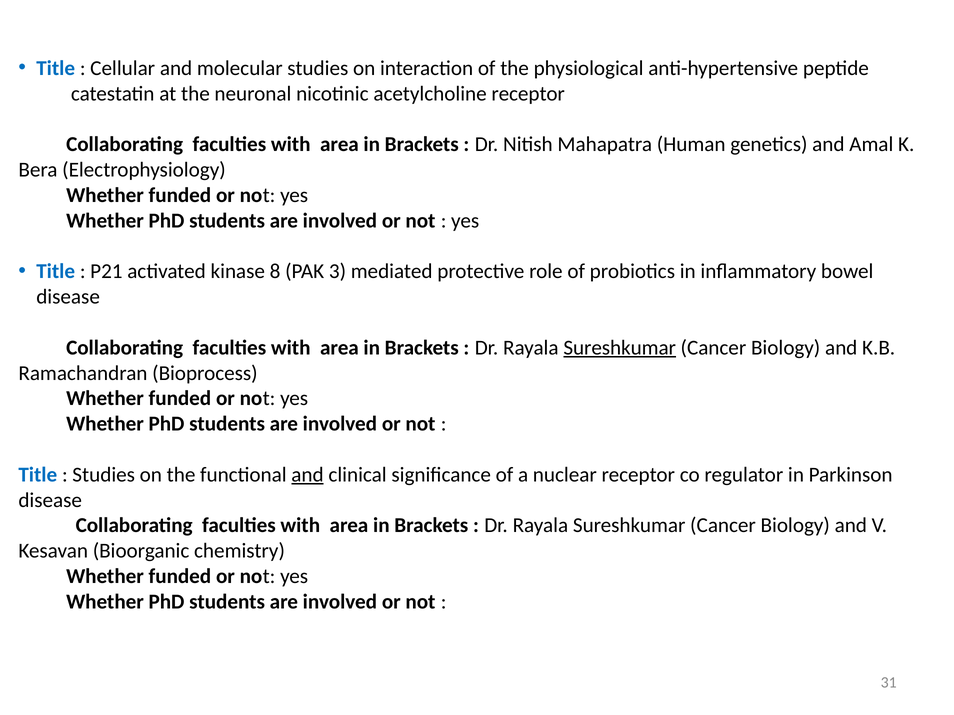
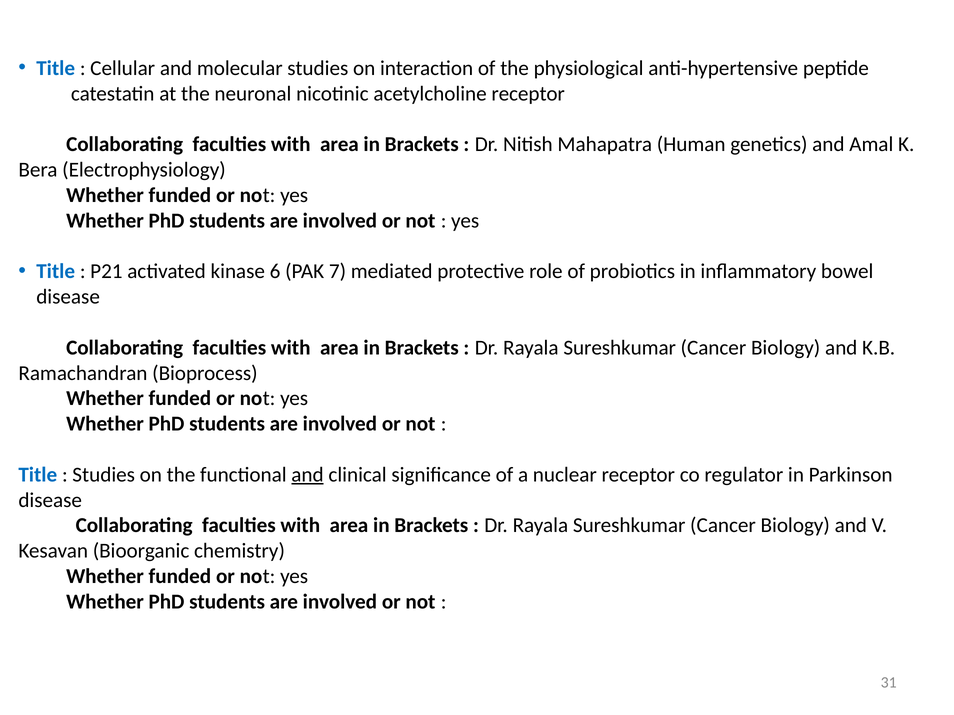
8: 8 -> 6 (275, 272)
3: 3 -> 7 (337, 272)
Sureshkumar underline: present -> none (620, 348)
